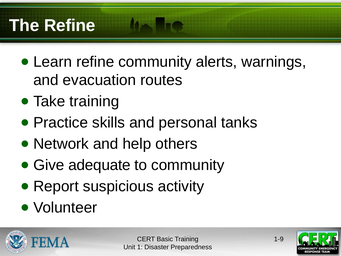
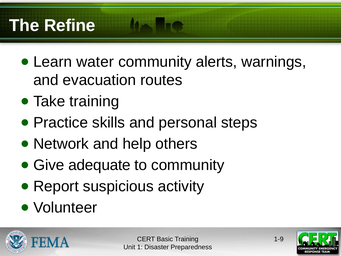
refine: refine -> water (95, 62)
tanks: tanks -> steps (239, 123)
